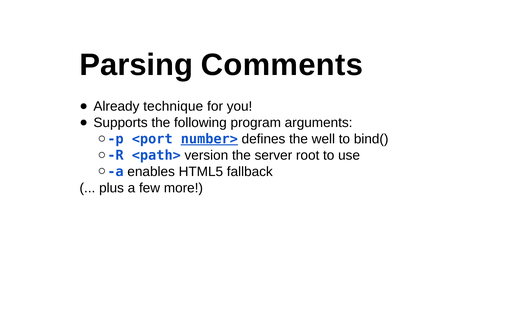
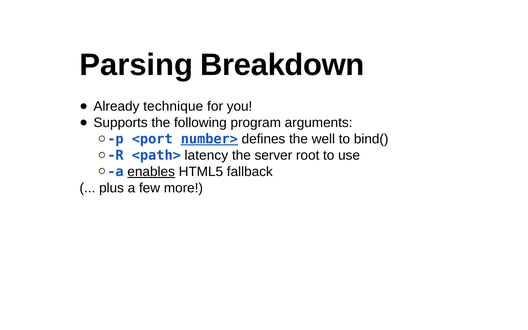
Comments: Comments -> Breakdown (282, 65)
version: version -> latency (206, 155)
enables underline: none -> present (151, 172)
